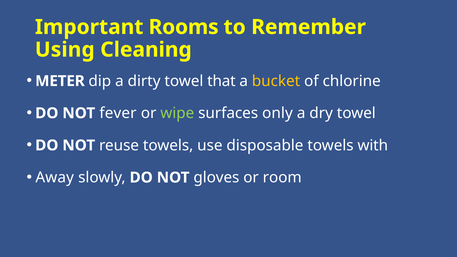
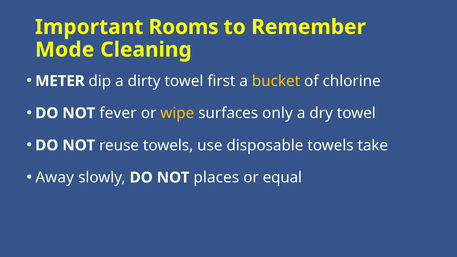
Using: Using -> Mode (65, 50)
that: that -> first (221, 81)
wipe colour: light green -> yellow (177, 113)
with: with -> take (373, 145)
gloves: gloves -> places (216, 178)
room: room -> equal (282, 178)
